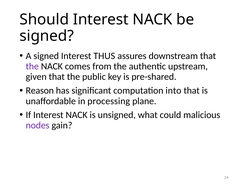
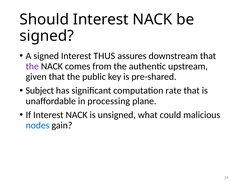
Reason: Reason -> Subject (40, 91)
into: into -> rate (173, 91)
nodes colour: purple -> blue (38, 125)
